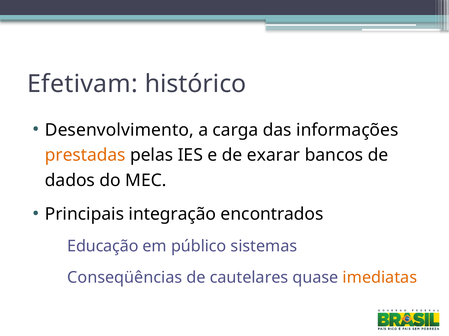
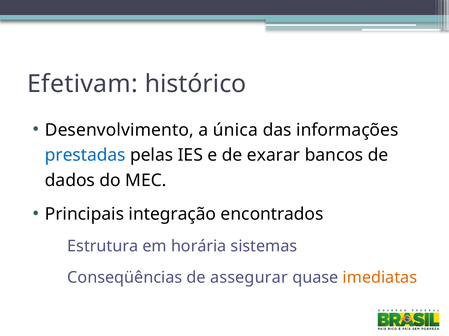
carga: carga -> única (235, 130)
prestadas colour: orange -> blue (85, 156)
Educação: Educação -> Estrutura (103, 247)
público: público -> horária (199, 247)
cautelares: cautelares -> assegurar (249, 278)
